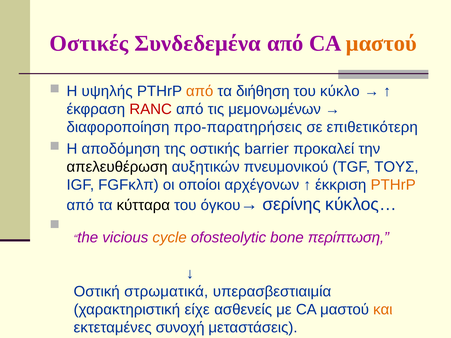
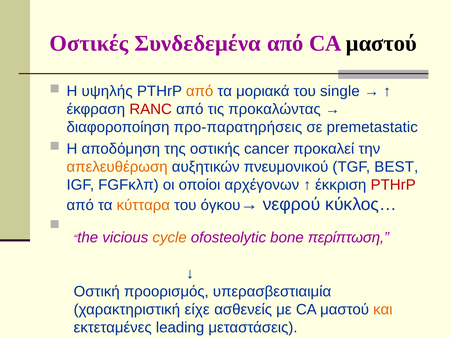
μαστού colour: orange -> black (381, 43)
διήθηση: διήθηση -> μοριακά (263, 91)
κύκλο: κύκλο -> single (340, 91)
μεμονωμένων: μεμονωμένων -> προκαλώντας (275, 109)
επιθετικότερη: επιθετικότερη -> premetastatic (372, 127)
barrier: barrier -> cancer (267, 149)
απελευθέρωση colour: black -> orange (117, 167)
ΤΟΥΣ: ΤΟΥΣ -> BEST (396, 167)
PTHrP colour: orange -> red (393, 185)
κύτταρα colour: black -> orange (143, 206)
σερίνης: σερίνης -> νεφρού (292, 205)
στρωματικά: στρωματικά -> προορισμός (166, 292)
συνοχή: συνοχή -> leading (180, 328)
